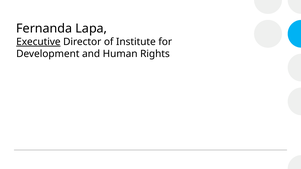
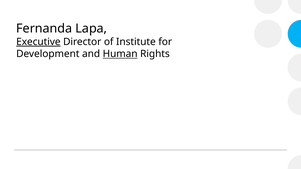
Human underline: none -> present (120, 54)
